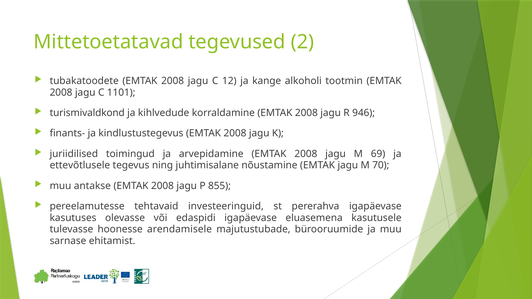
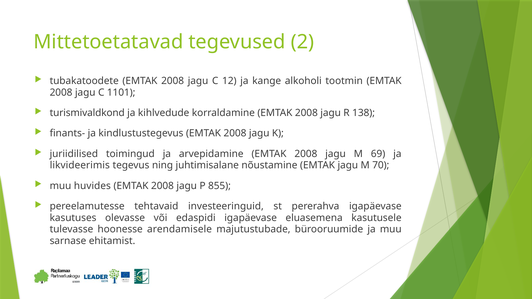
946: 946 -> 138 (364, 113)
ettevõtlusele: ettevõtlusele -> likvideerimis (80, 165)
antakse: antakse -> huvides (92, 186)
